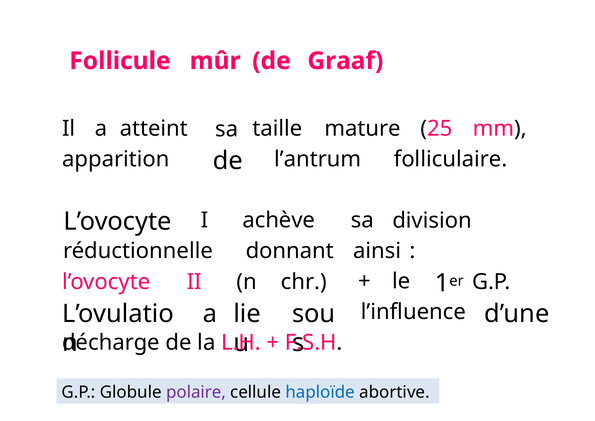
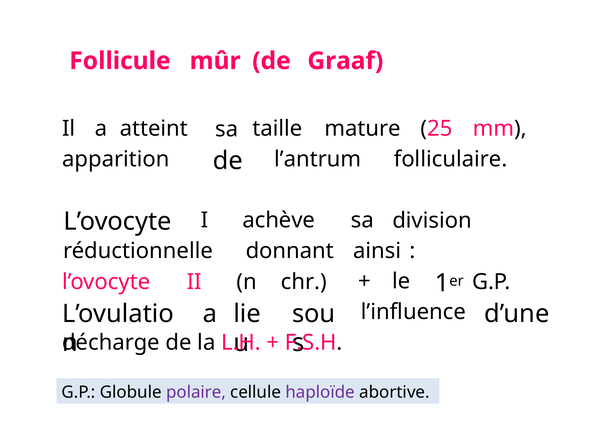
haploïde colour: blue -> purple (320, 392)
